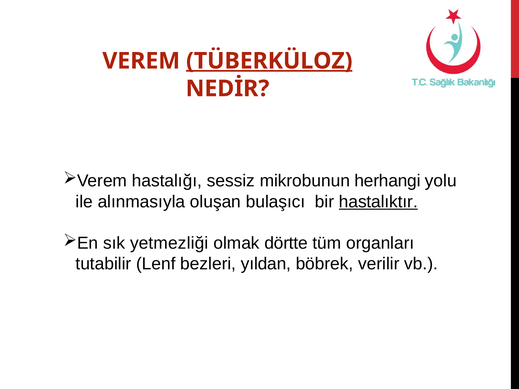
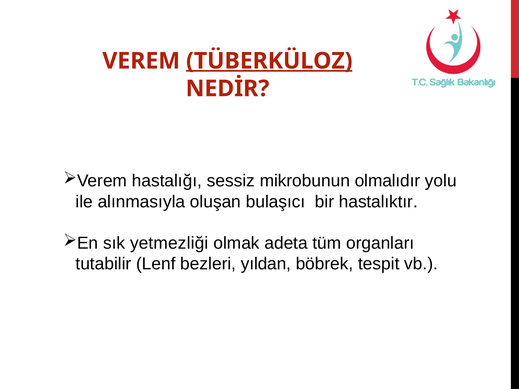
herhangi: herhangi -> olmalıdır (388, 181)
hastalıktır underline: present -> none (378, 202)
dörtte: dörtte -> adeta (286, 243)
verilir: verilir -> tespit (379, 264)
